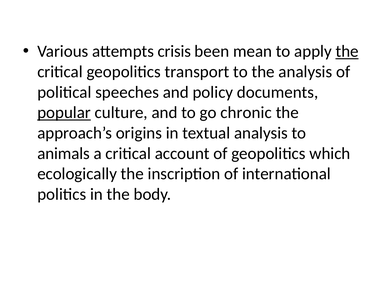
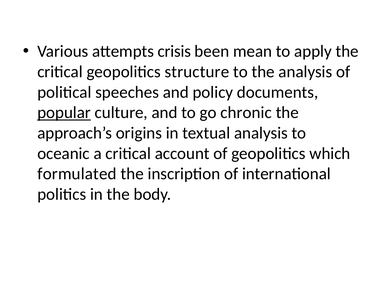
the underline: present -> none (347, 51)
transport: transport -> structure (197, 72)
animals: animals -> oceanic (63, 153)
ecologically: ecologically -> formulated (77, 174)
